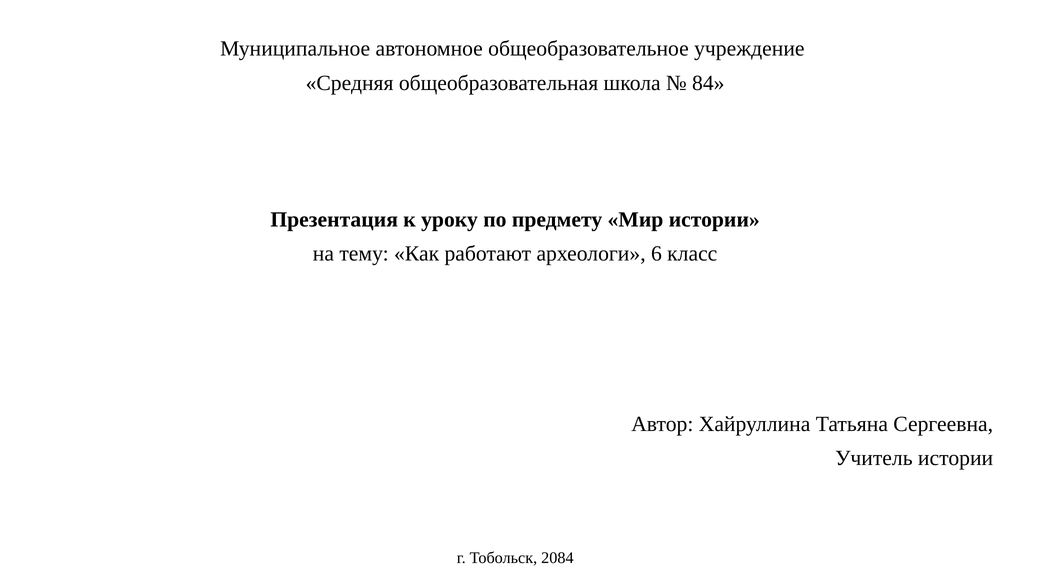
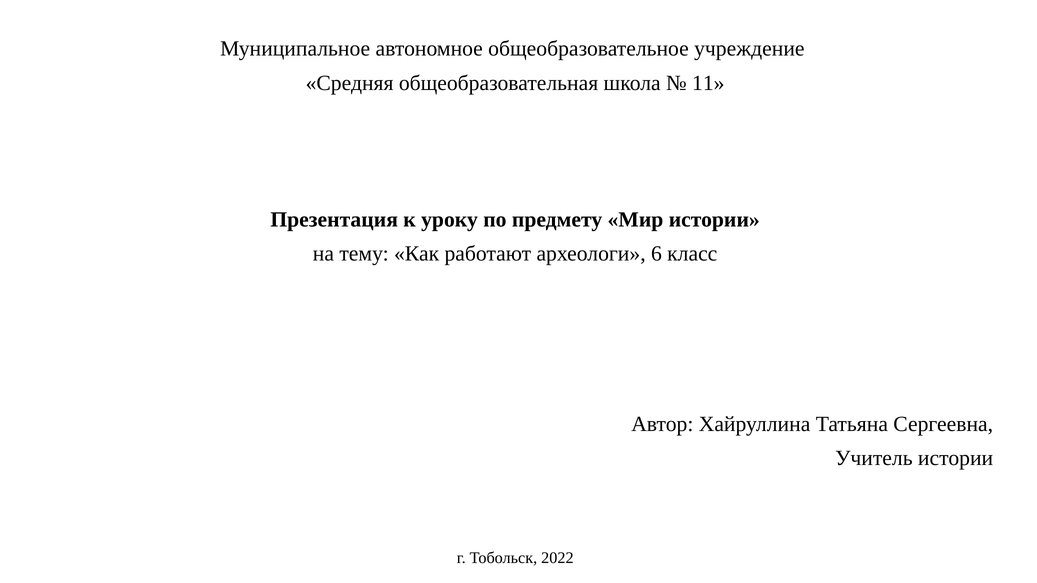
84: 84 -> 11 (708, 83)
2084: 2084 -> 2022 (557, 558)
